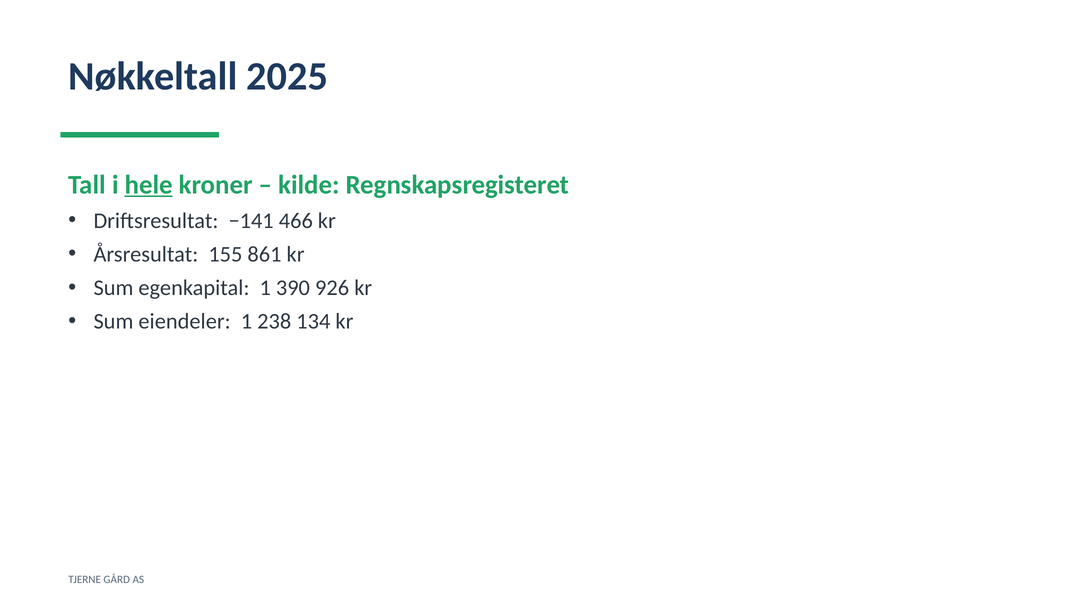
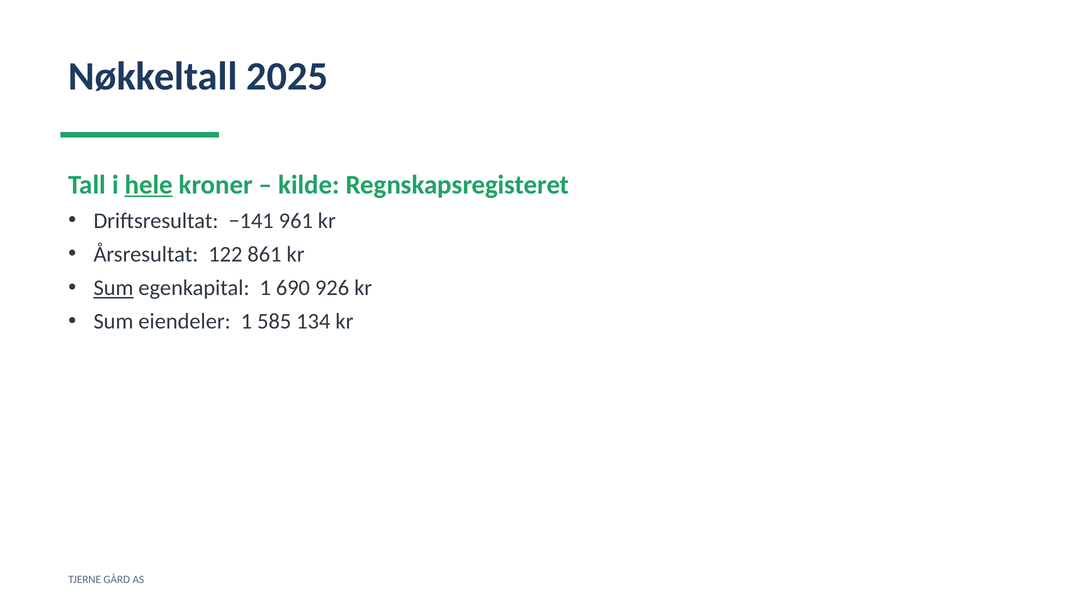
466: 466 -> 961 (296, 221)
155: 155 -> 122 (225, 254)
Sum underline: none -> present (113, 288)
390: 390 -> 690 (293, 288)
238: 238 -> 585 (274, 322)
